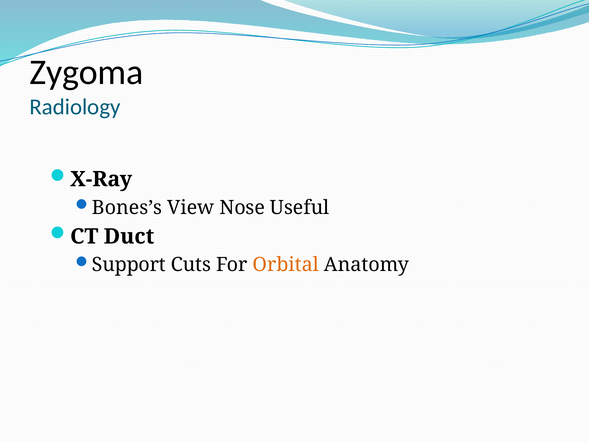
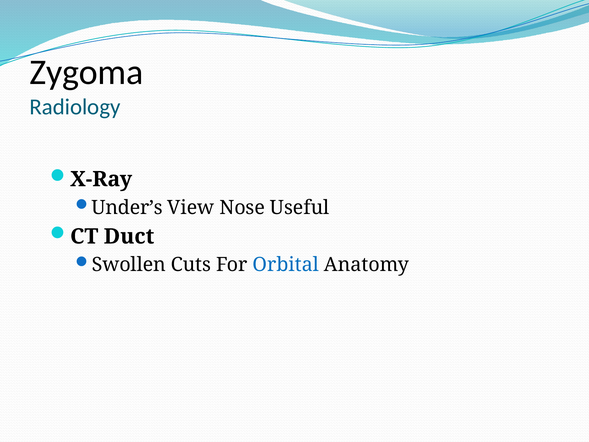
Bones’s: Bones’s -> Under’s (127, 207)
Support: Support -> Swollen (129, 265)
Orbital colour: orange -> blue (286, 265)
